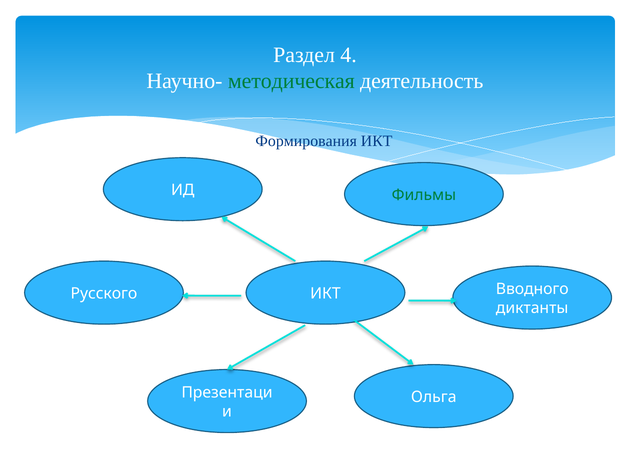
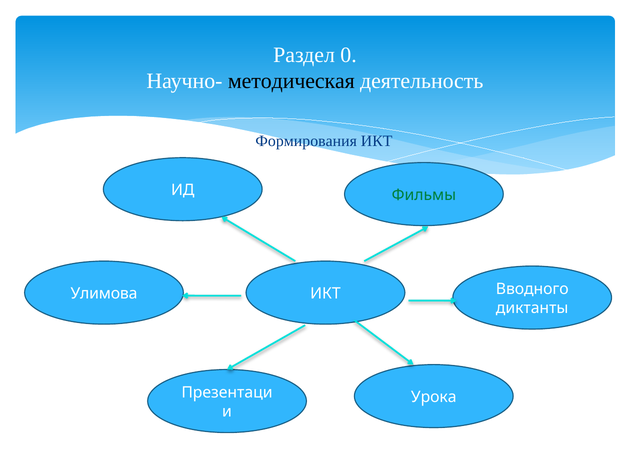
4: 4 -> 0 (349, 55)
методическая colour: green -> black (291, 81)
Русского: Русского -> Улимова (104, 293)
Ольга: Ольга -> Урока (434, 397)
